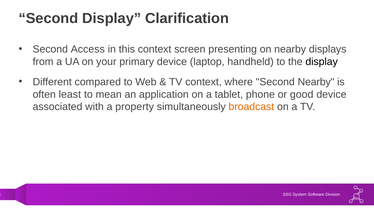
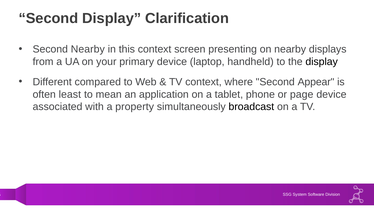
Second Access: Access -> Nearby (88, 49)
Second Nearby: Nearby -> Appear (316, 82)
good: good -> page (302, 95)
broadcast colour: orange -> black (251, 107)
